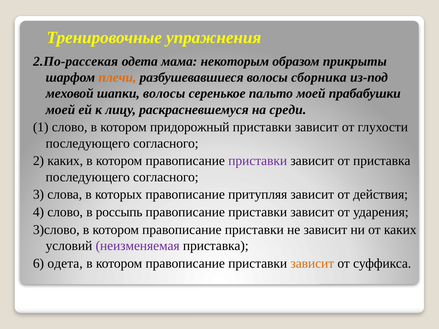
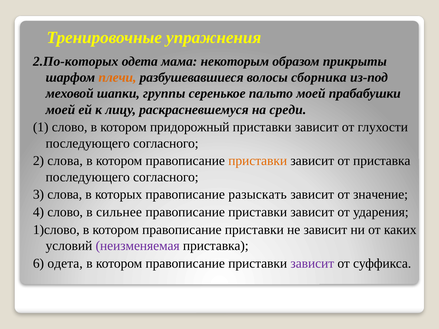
2.По-рассекая: 2.По-рассекая -> 2.По-которых (76, 61)
шапки волосы: волосы -> группы (164, 94)
2 каких: каких -> слова (65, 161)
приставки colour: purple -> orange (258, 161)
притупляя: притупляя -> разыскать (258, 195)
действия: действия -> значение (381, 195)
россыпь: россыпь -> сильнее (119, 212)
3)слово: 3)слово -> 1)слово (56, 230)
зависит colour: orange -> purple (312, 264)
